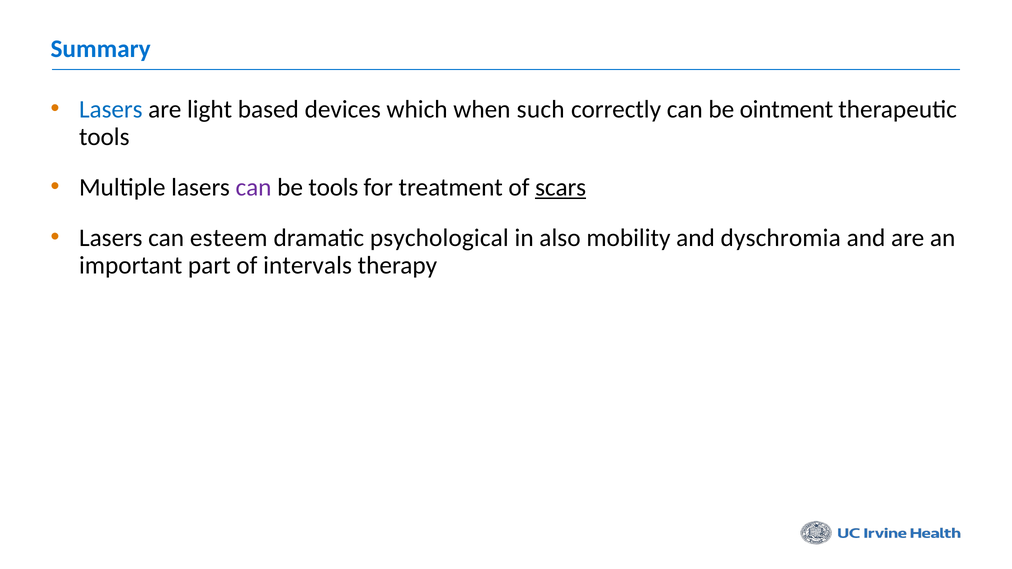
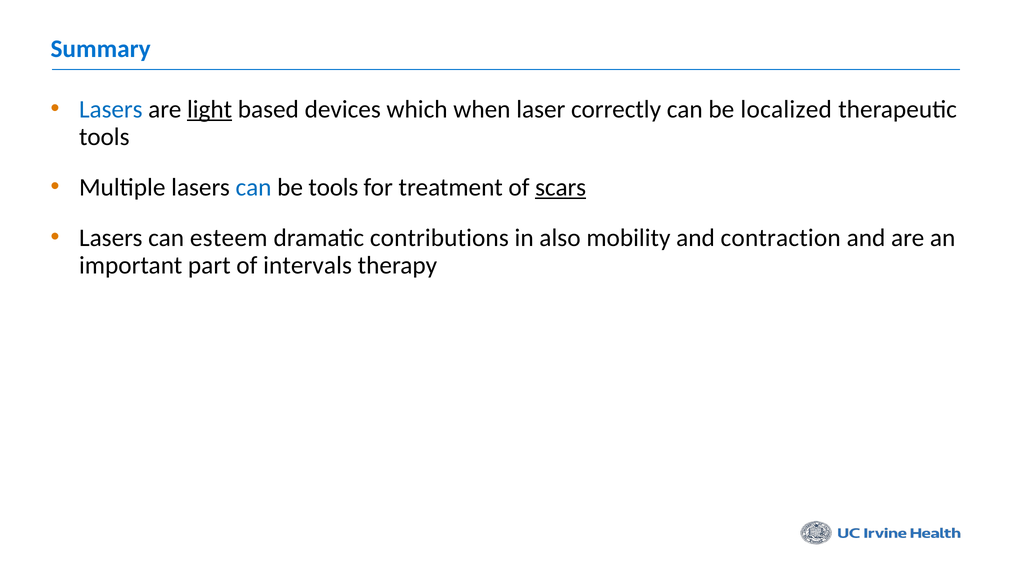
light underline: none -> present (210, 110)
such: such -> laser (541, 110)
ointment: ointment -> localized (786, 110)
can colour: purple -> blue (254, 188)
psychological: psychological -> contributions (439, 238)
dyschromia: dyschromia -> contraction (781, 238)
